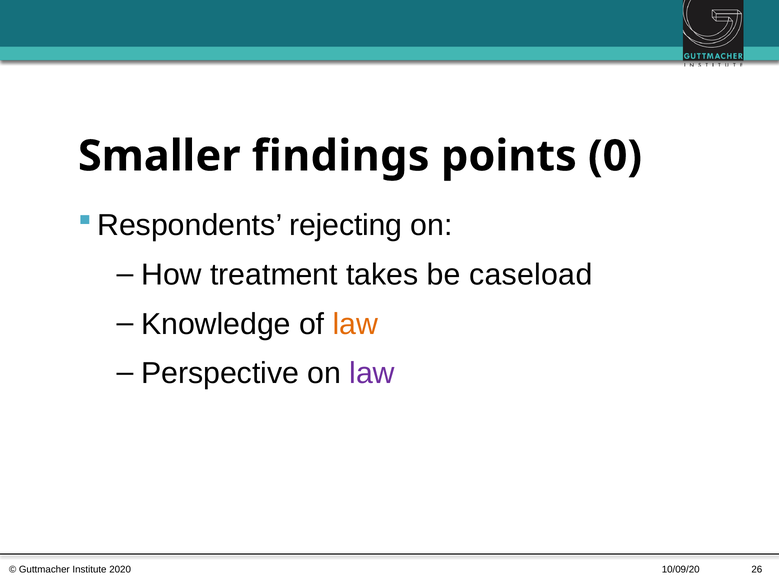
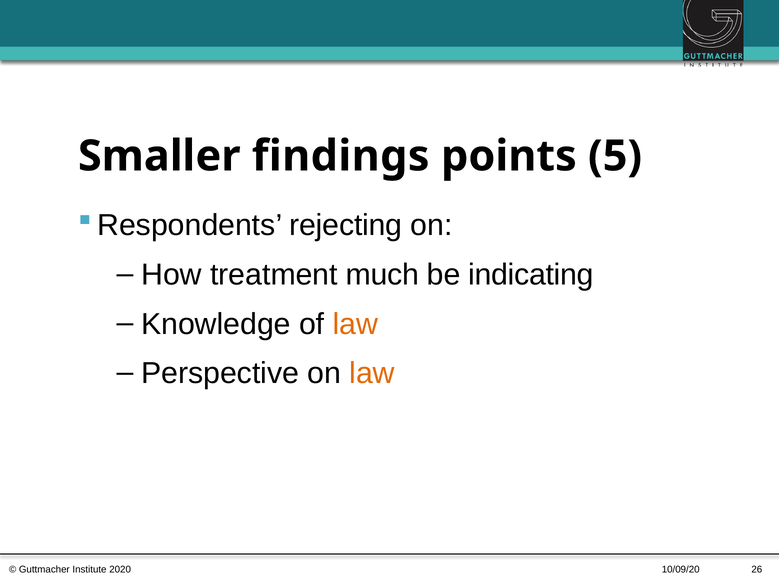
0: 0 -> 5 (615, 156)
takes: takes -> much (382, 275)
caseload: caseload -> indicating (531, 275)
law colour: purple -> orange (372, 374)
